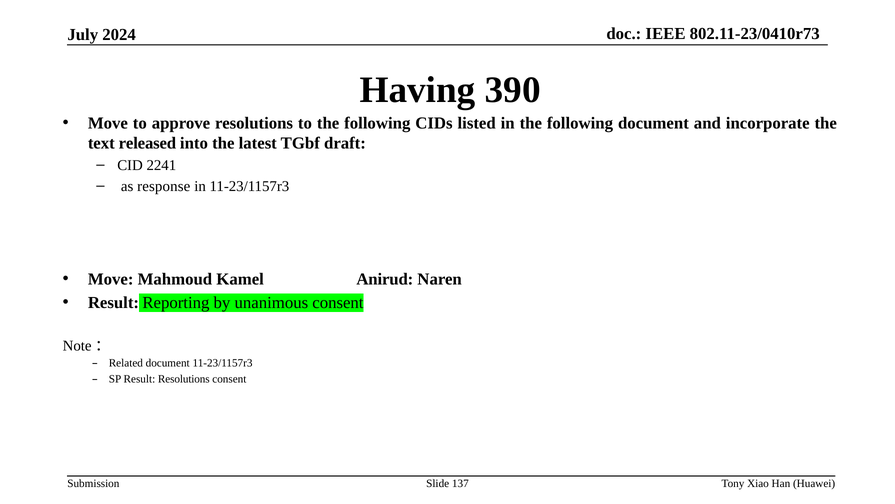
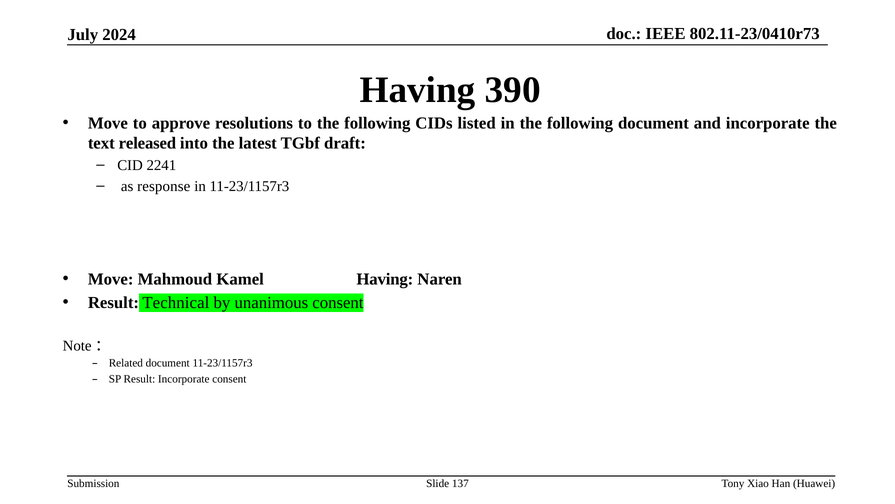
Kamel Anirud: Anirud -> Having (385, 279)
Reporting: Reporting -> Technical (176, 302)
Result Resolutions: Resolutions -> Incorporate (184, 379)
